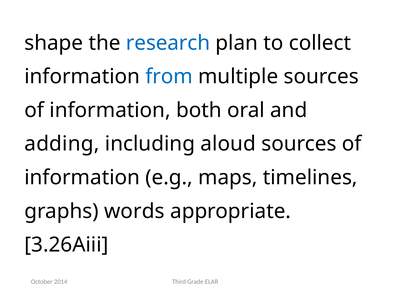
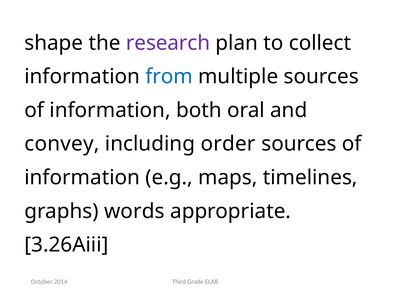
research colour: blue -> purple (168, 43)
adding: adding -> convey (62, 144)
aloud: aloud -> order (228, 144)
